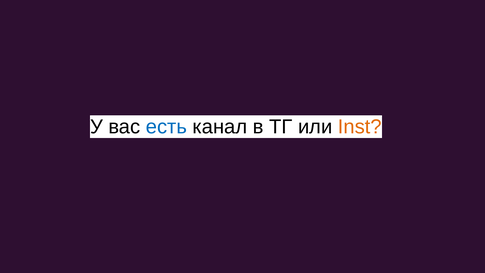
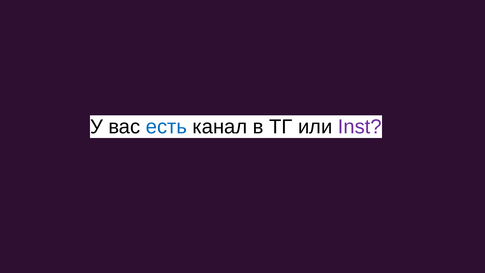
Inst colour: orange -> purple (360, 127)
